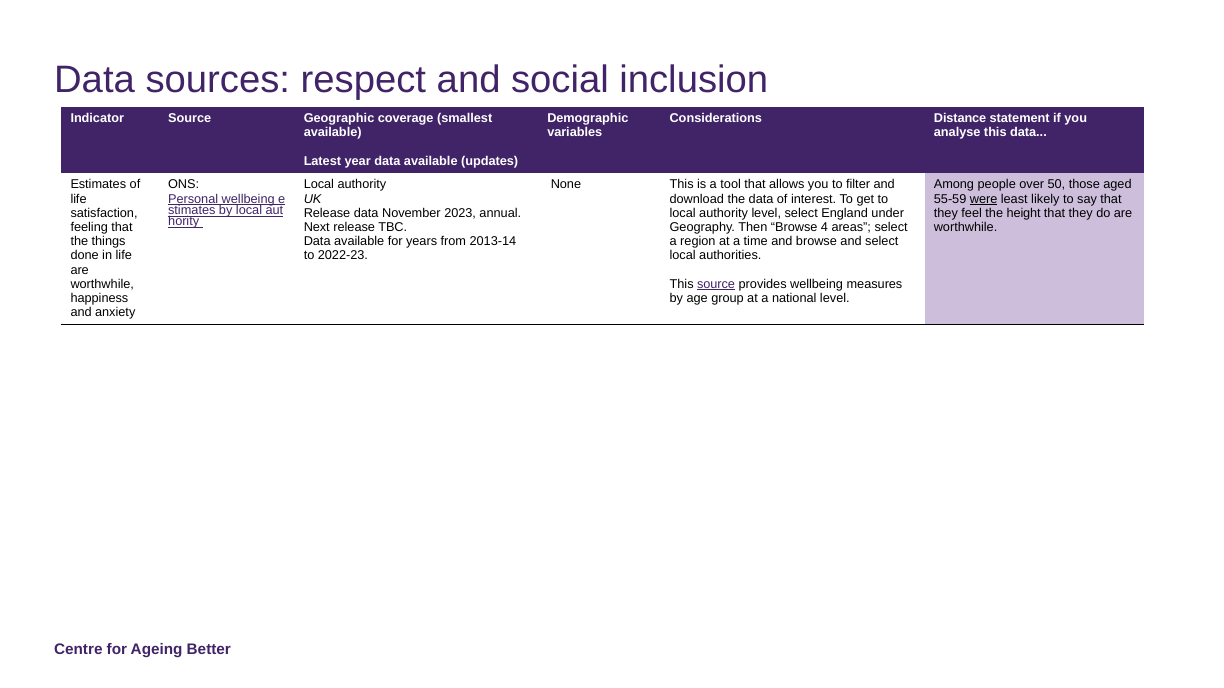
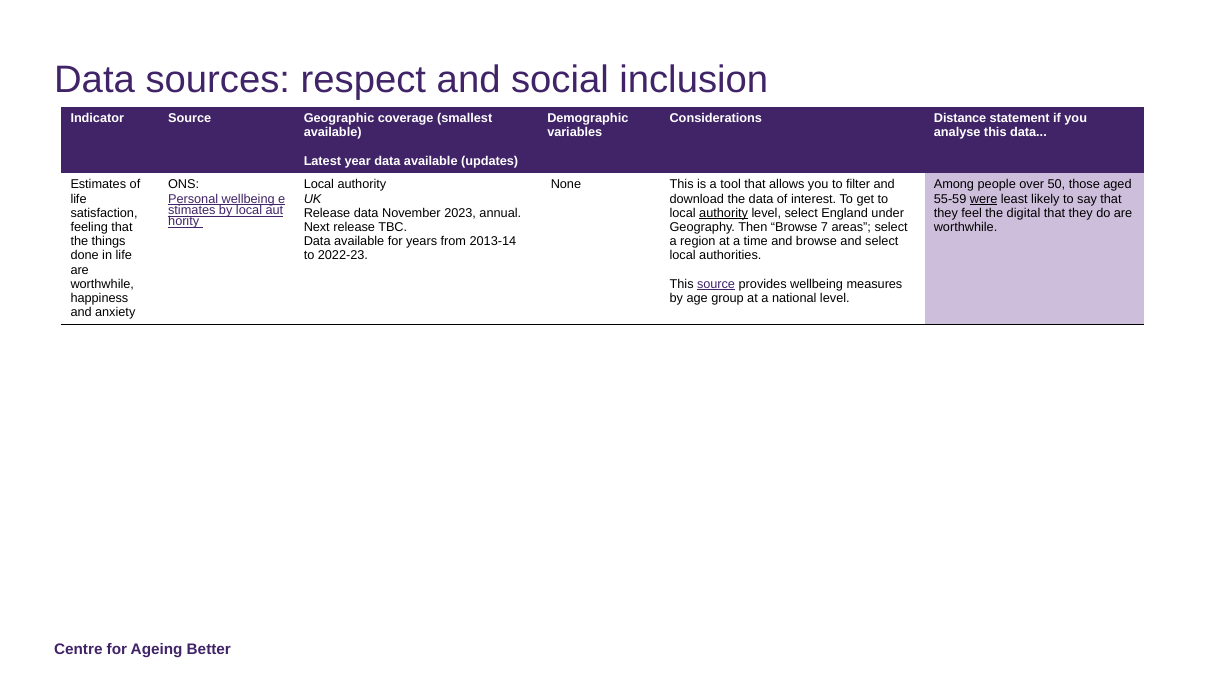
authority underline: none -> present (724, 213)
height: height -> digital (1024, 213)
4: 4 -> 7 (824, 227)
